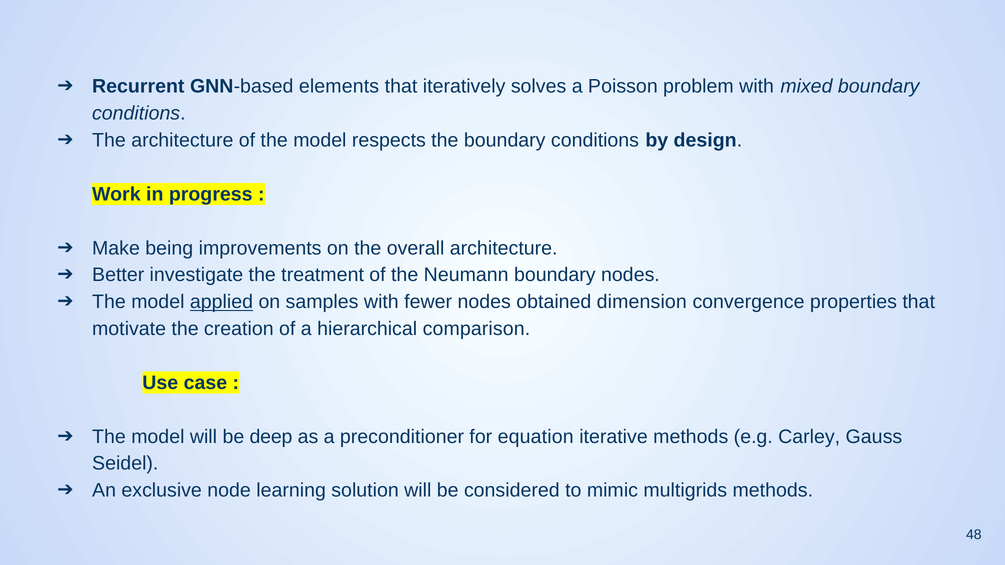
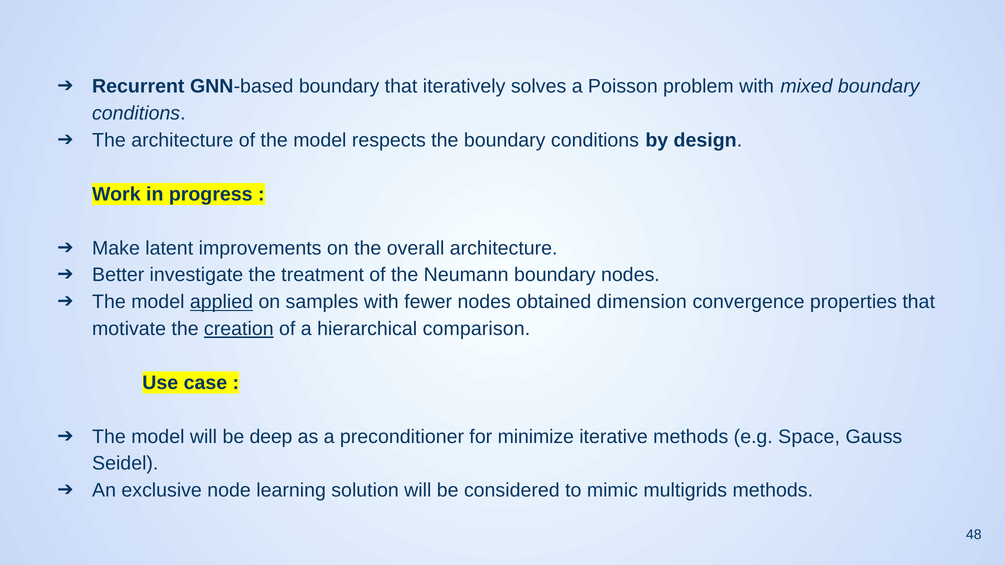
GNN-based elements: elements -> boundary (339, 87)
being: being -> latent (169, 248)
creation underline: none -> present (239, 329)
equation: equation -> minimize (536, 437)
Carley: Carley -> Space (809, 437)
